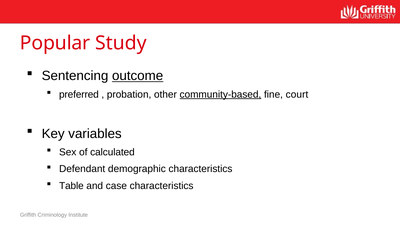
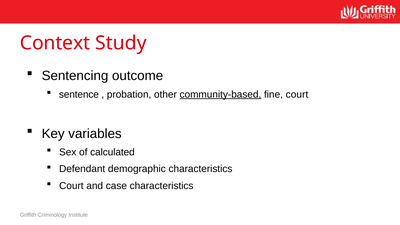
Popular: Popular -> Context (55, 43)
outcome underline: present -> none (138, 76)
preferred: preferred -> sentence (79, 94)
Table: Table -> Court (71, 186)
